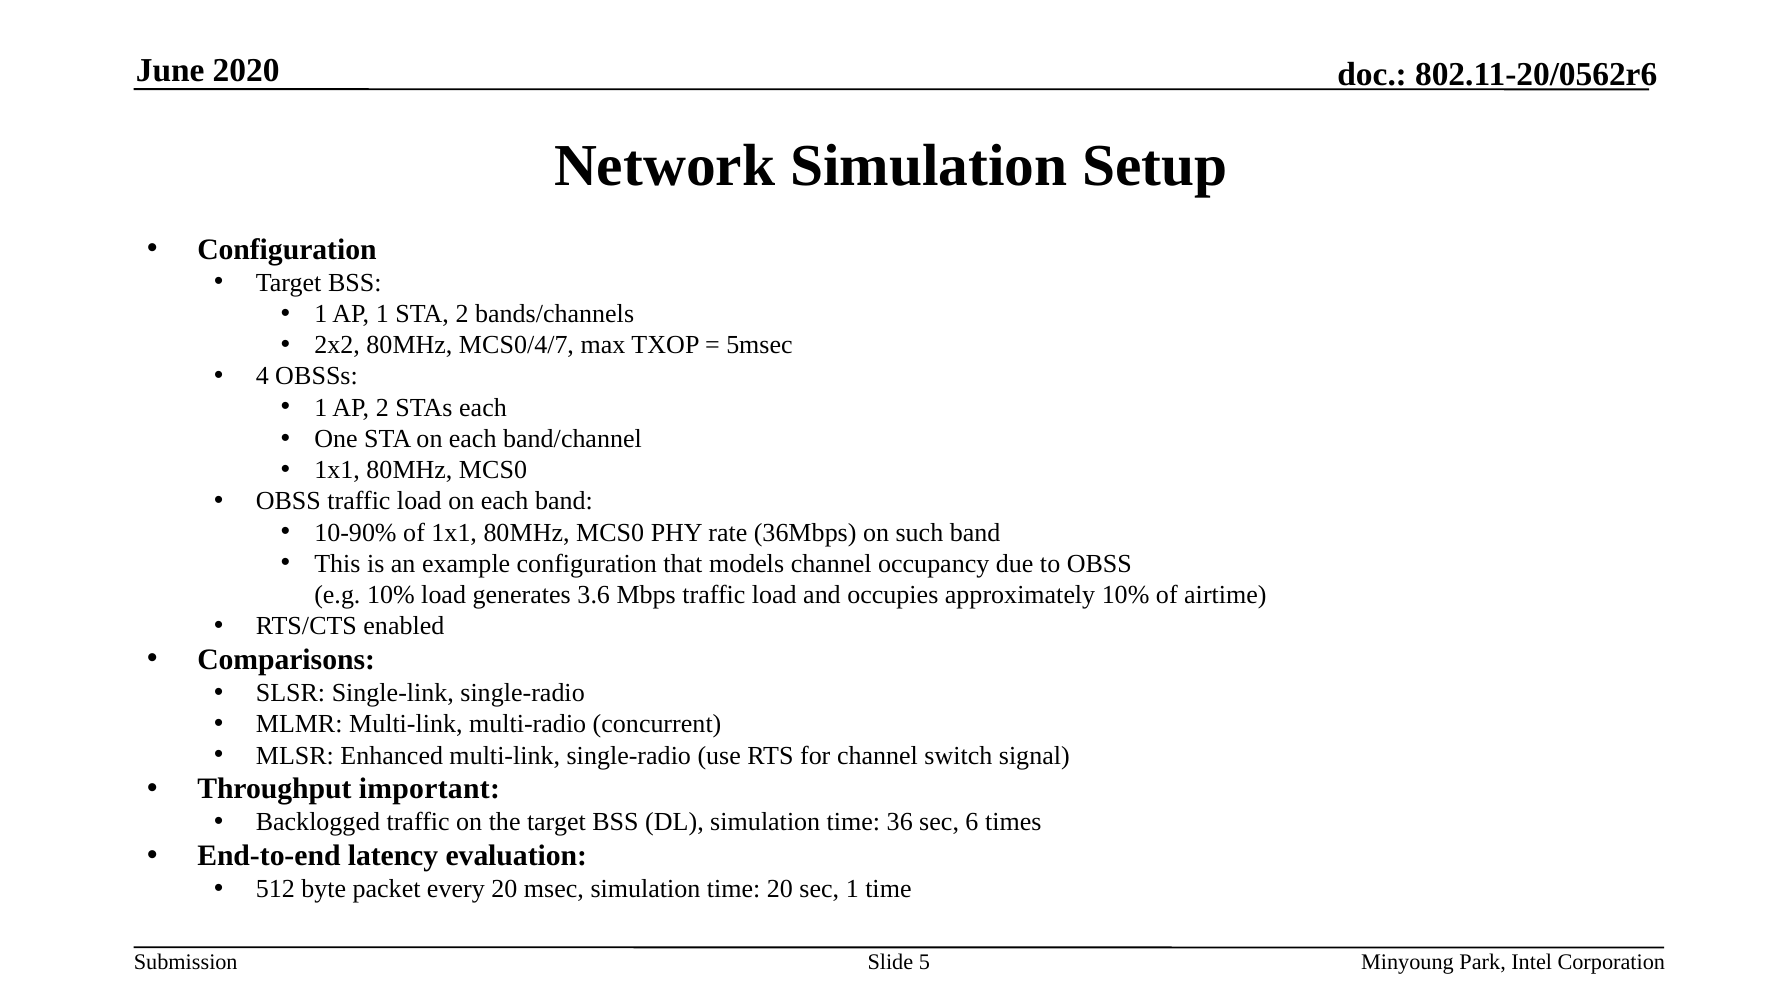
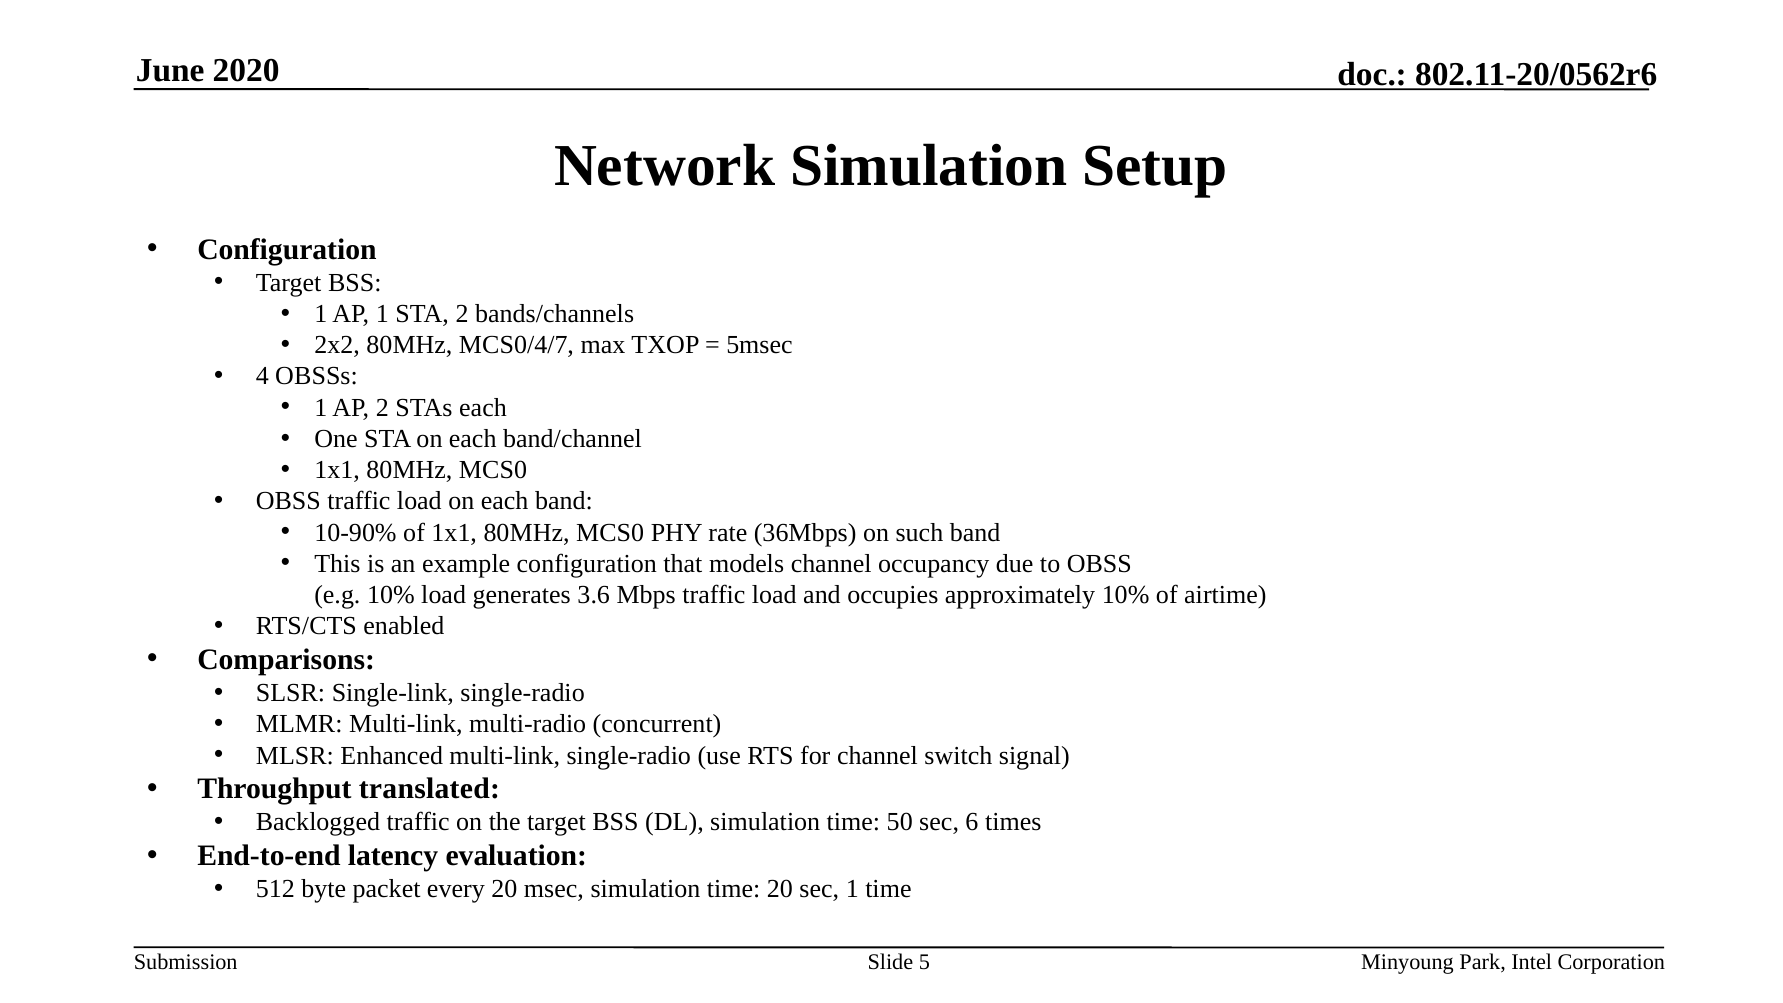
important: important -> translated (429, 789)
36: 36 -> 50 (900, 822)
